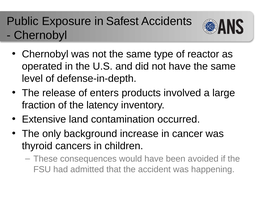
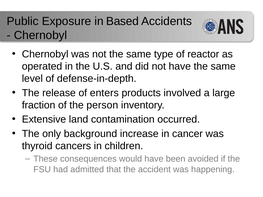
Safest: Safest -> Based (122, 21)
latency: latency -> person (102, 105)
